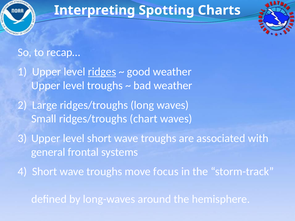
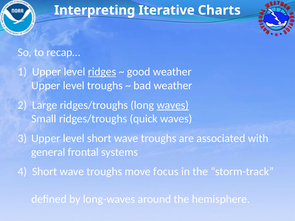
Spotting: Spotting -> Iterative (167, 10)
waves underline: none -> present (173, 105)
chart: chart -> quick (144, 119)
